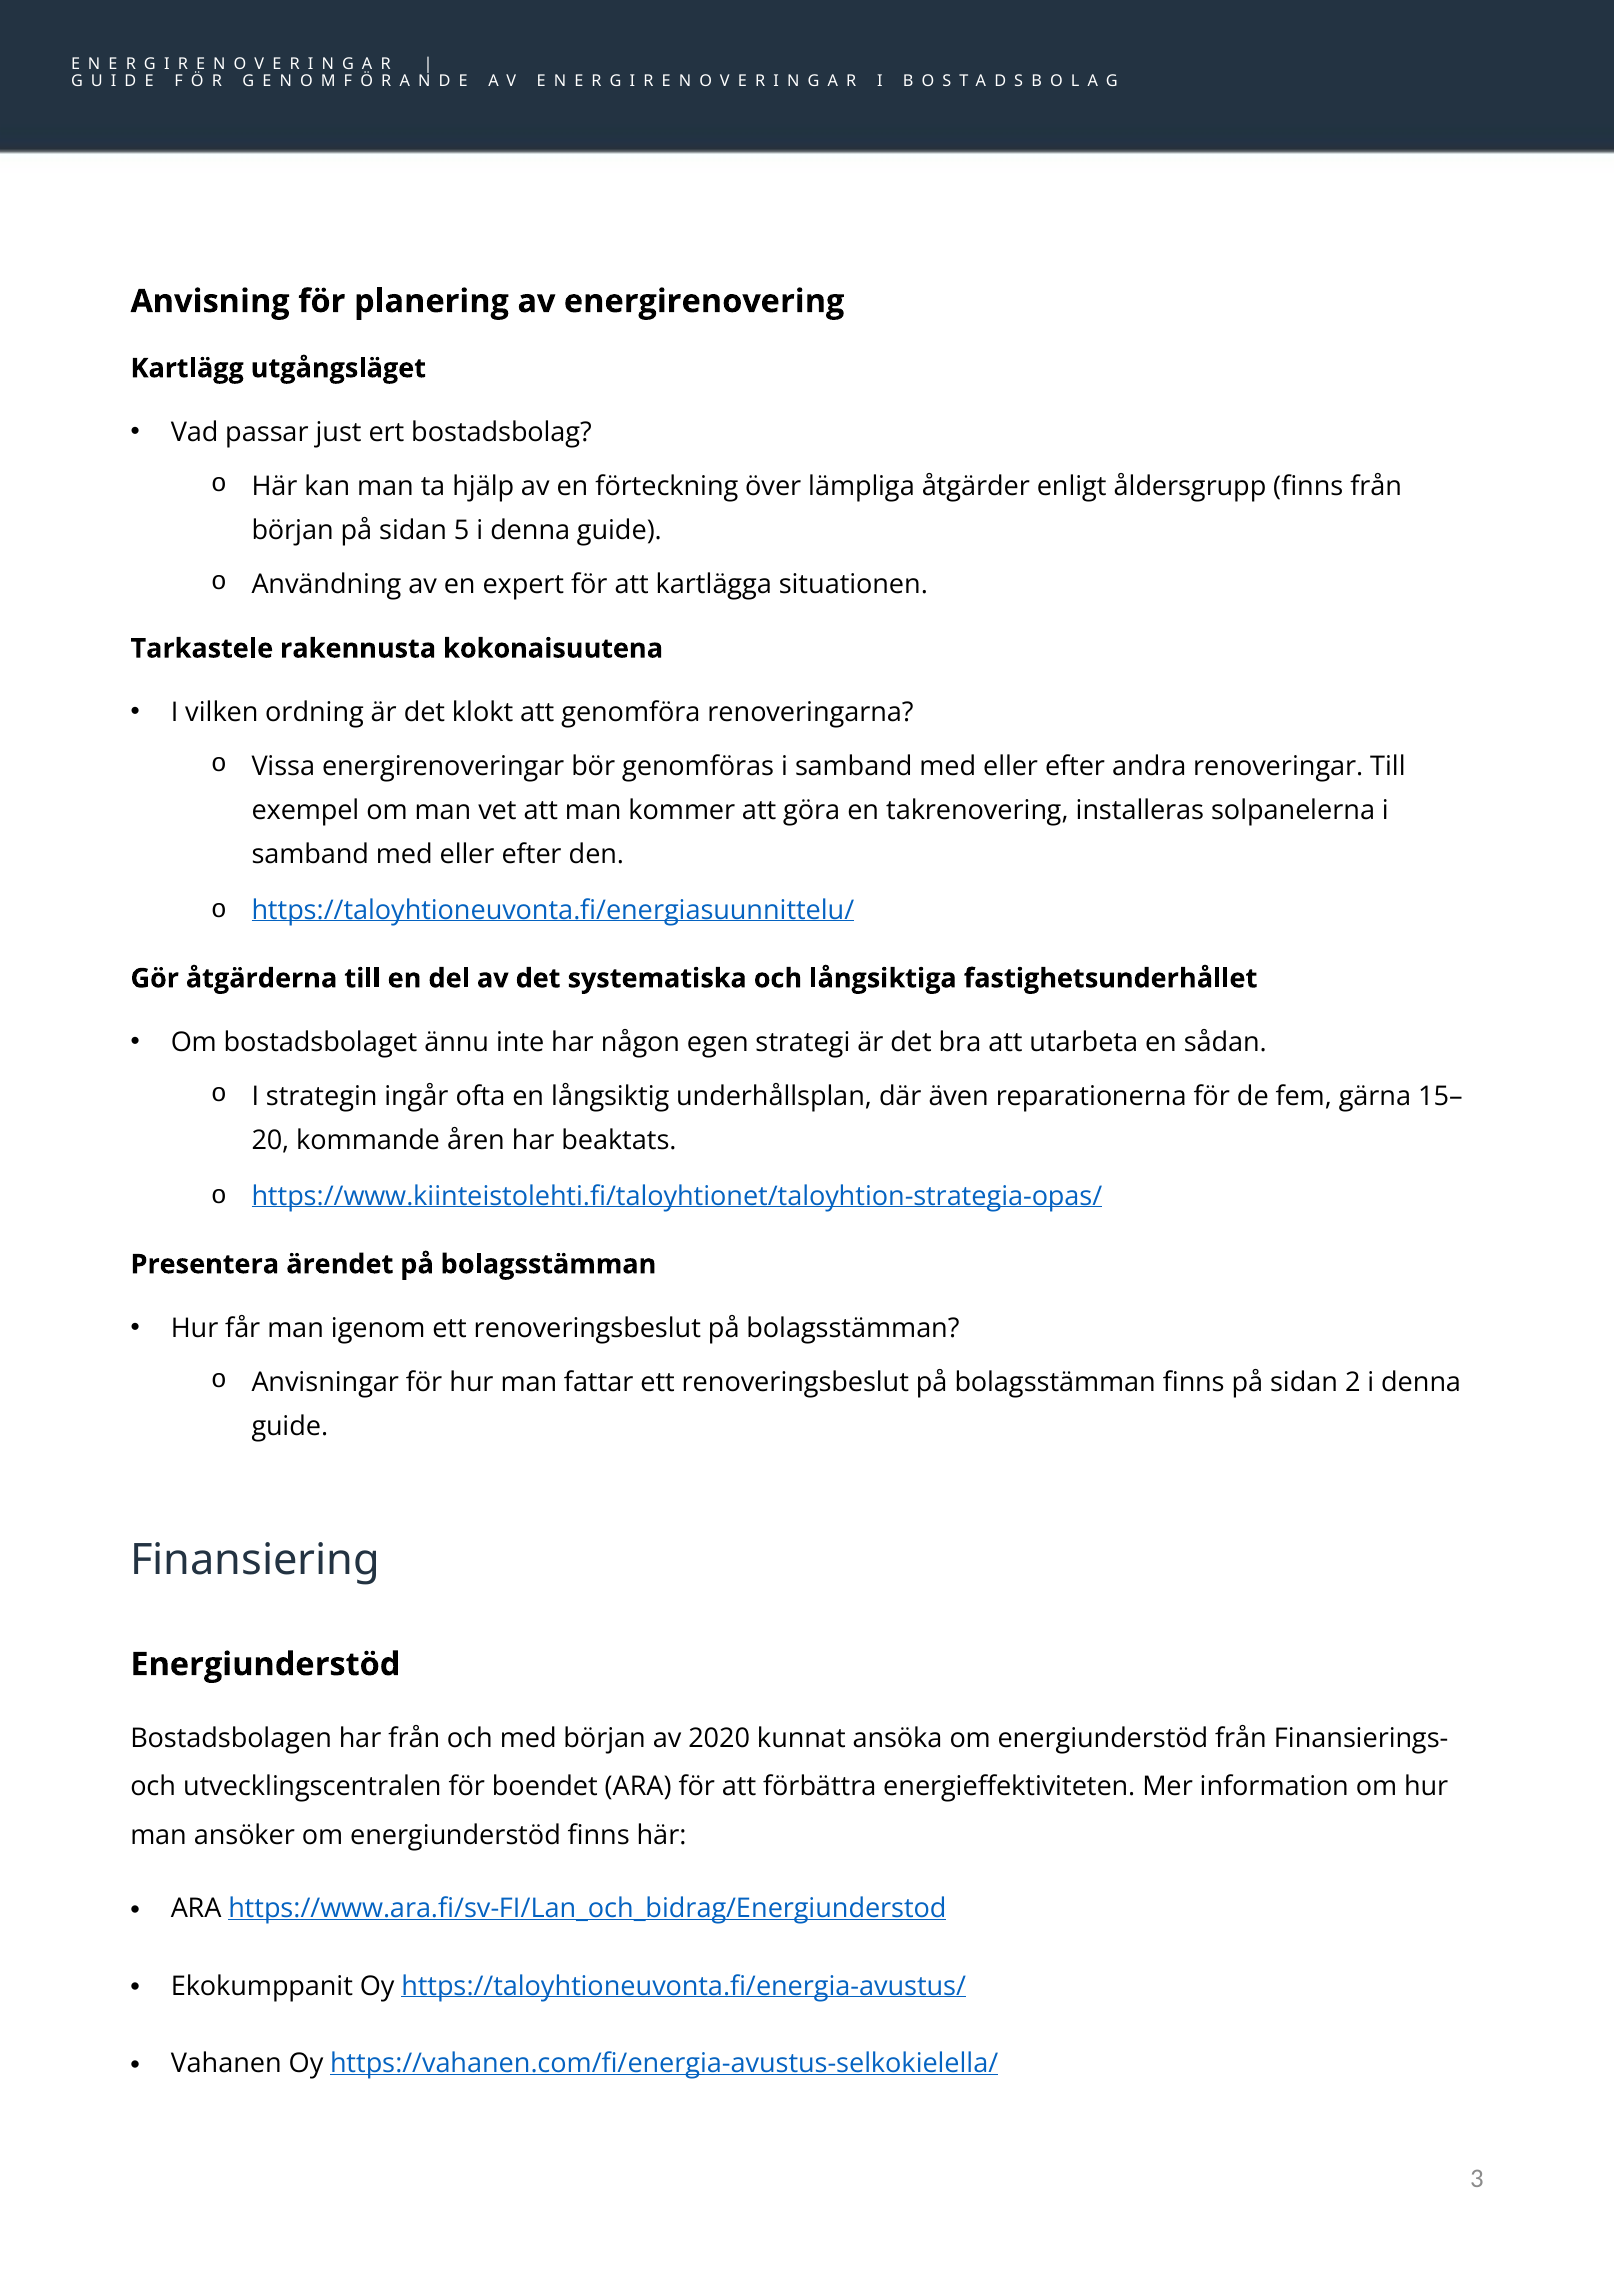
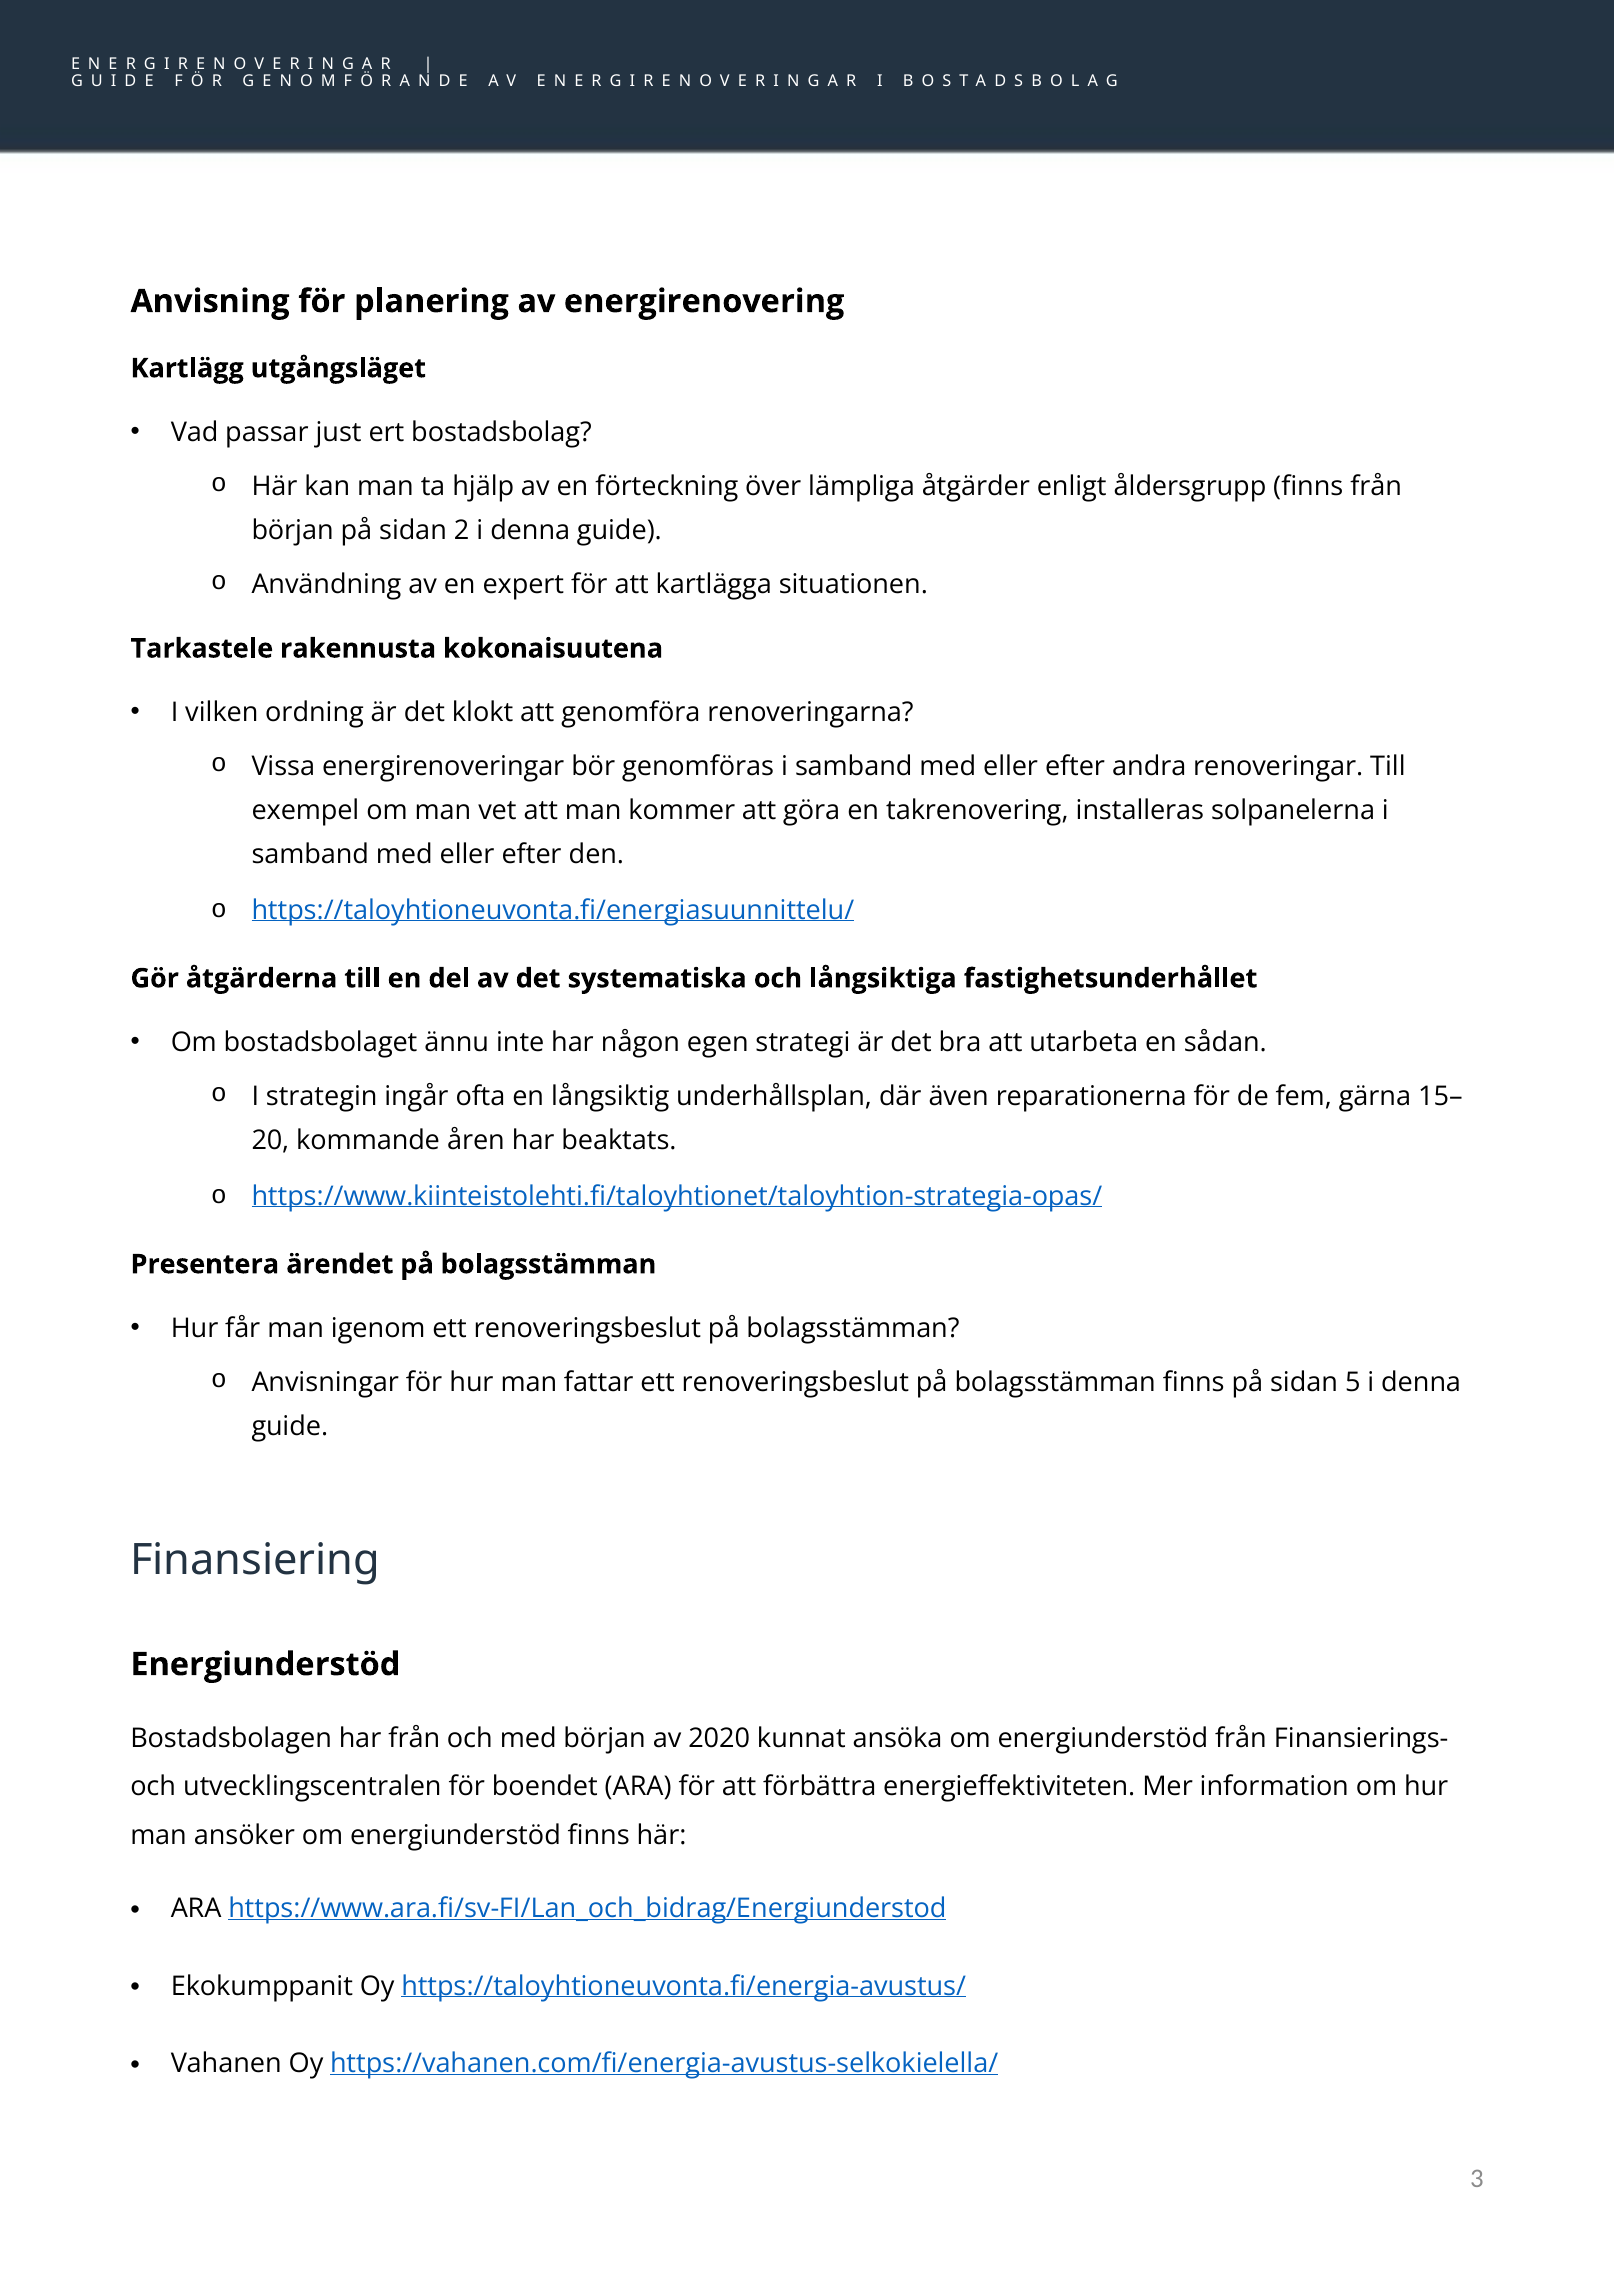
5: 5 -> 2 (462, 530)
2: 2 -> 5 (1353, 1382)
